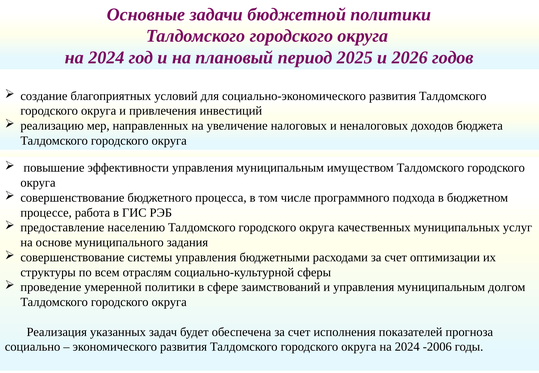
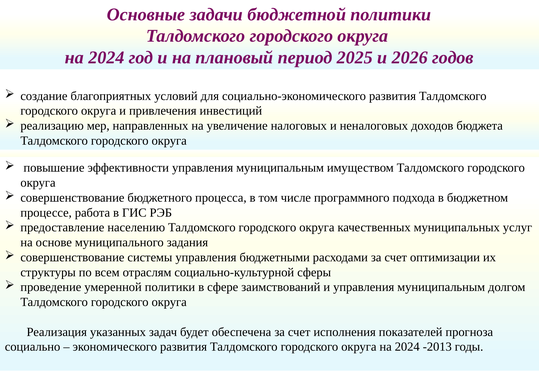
-2006: -2006 -> -2013 (437, 347)
